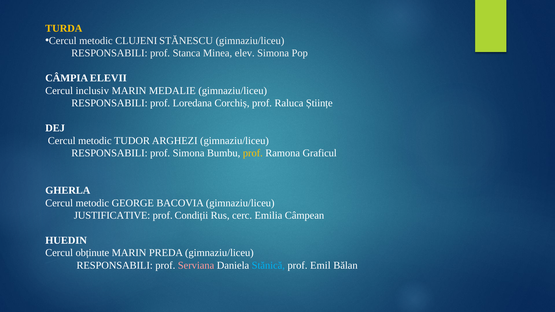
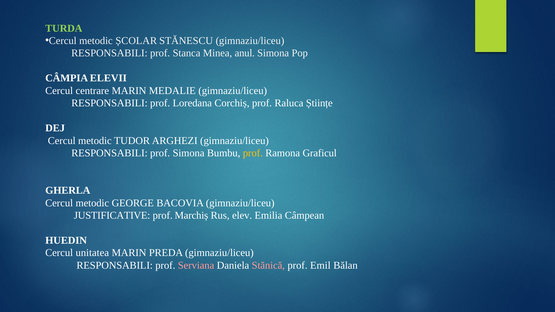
TURDA colour: yellow -> light green (64, 28)
CLUJENI: CLUJENI -> ȘCOLAR (136, 41)
elev: elev -> anul (245, 53)
inclusiv: inclusiv -> centrare (92, 91)
Condiții: Condiții -> Marchiș (191, 216)
cerc: cerc -> elev (242, 216)
obținute: obținute -> unitatea (92, 253)
Stănică colour: light blue -> pink (268, 266)
